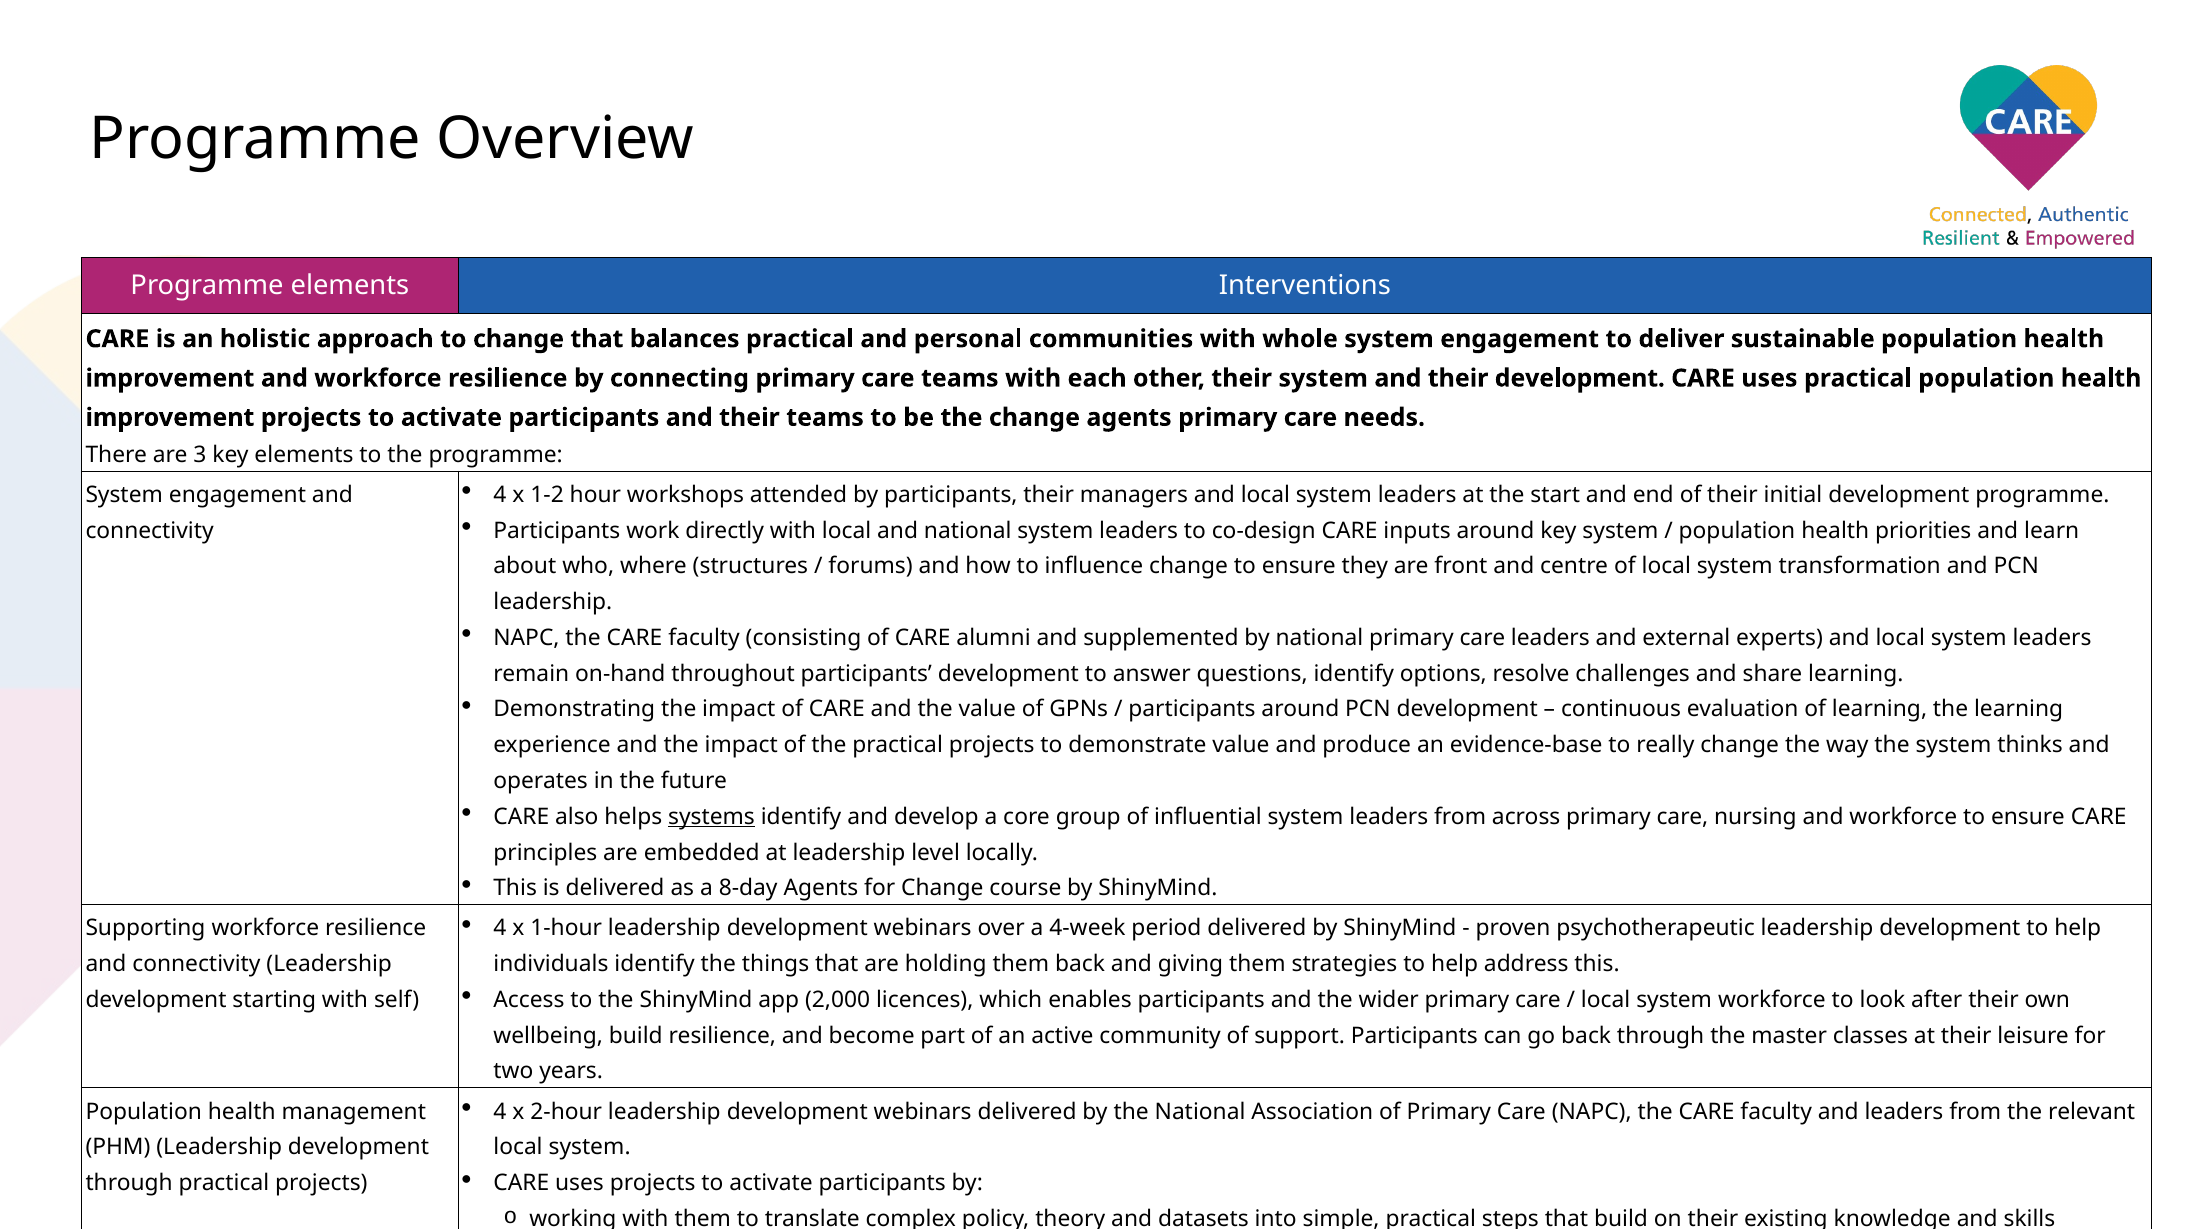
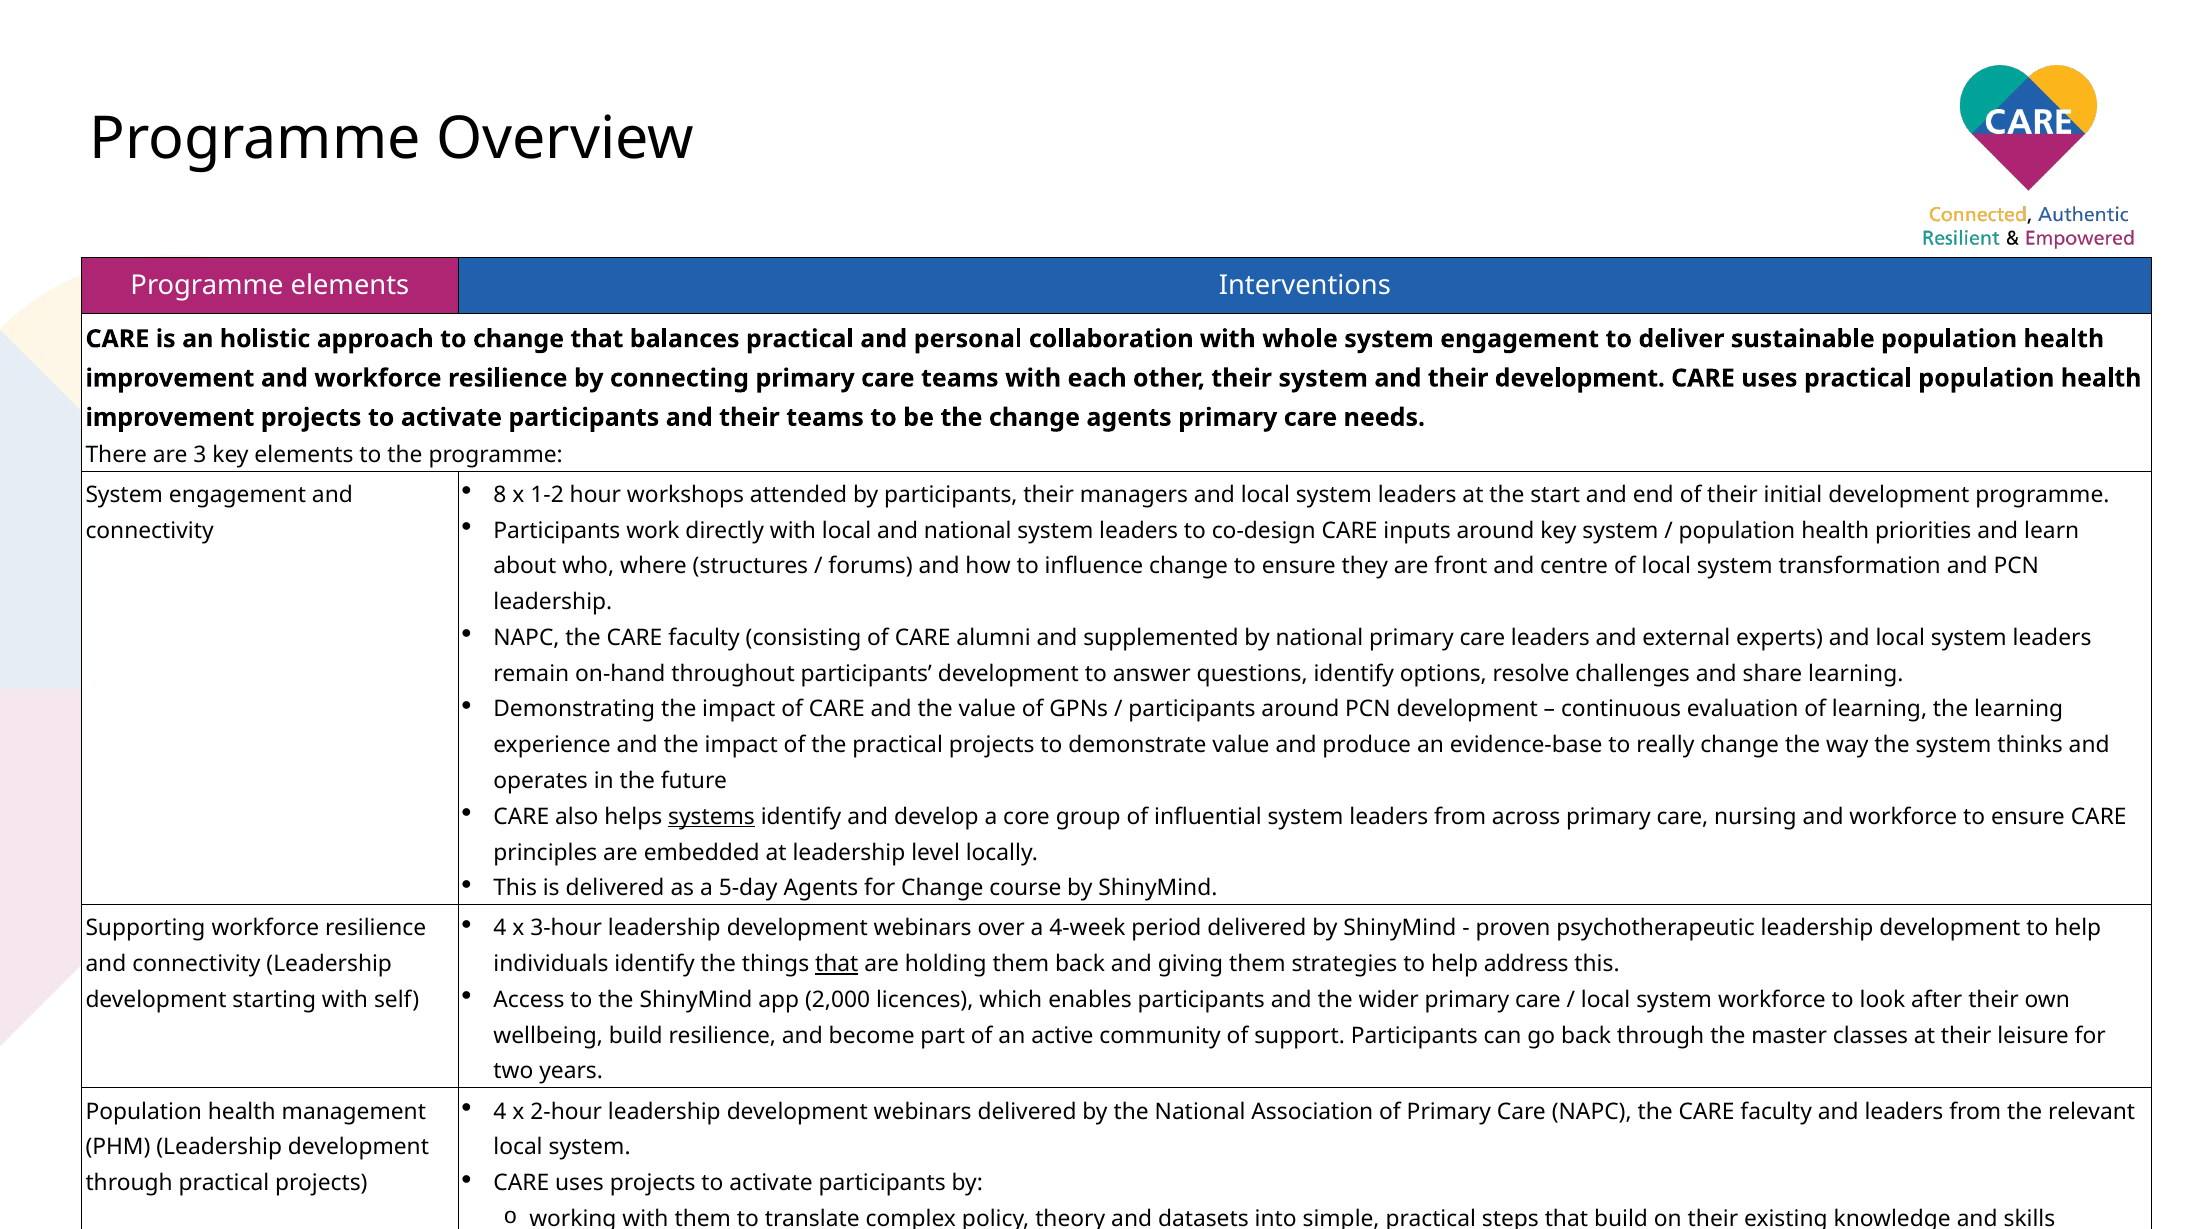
communities: communities -> collaboration (1111, 339)
4: 4 -> 8 (500, 495)
8-day: 8-day -> 5-day (748, 888)
1-hour: 1-hour -> 3-hour (566, 928)
that underline: none -> present (837, 964)
